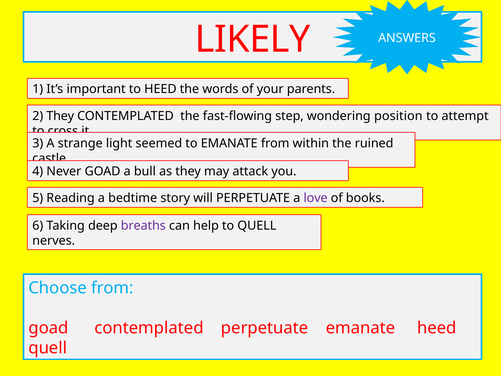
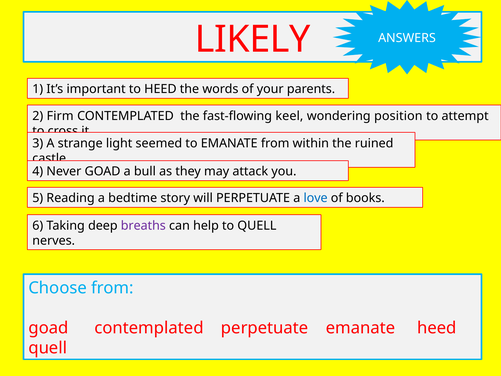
2 They: They -> Firm (60, 116)
step: step -> keel (289, 116)
love colour: purple -> blue (316, 198)
